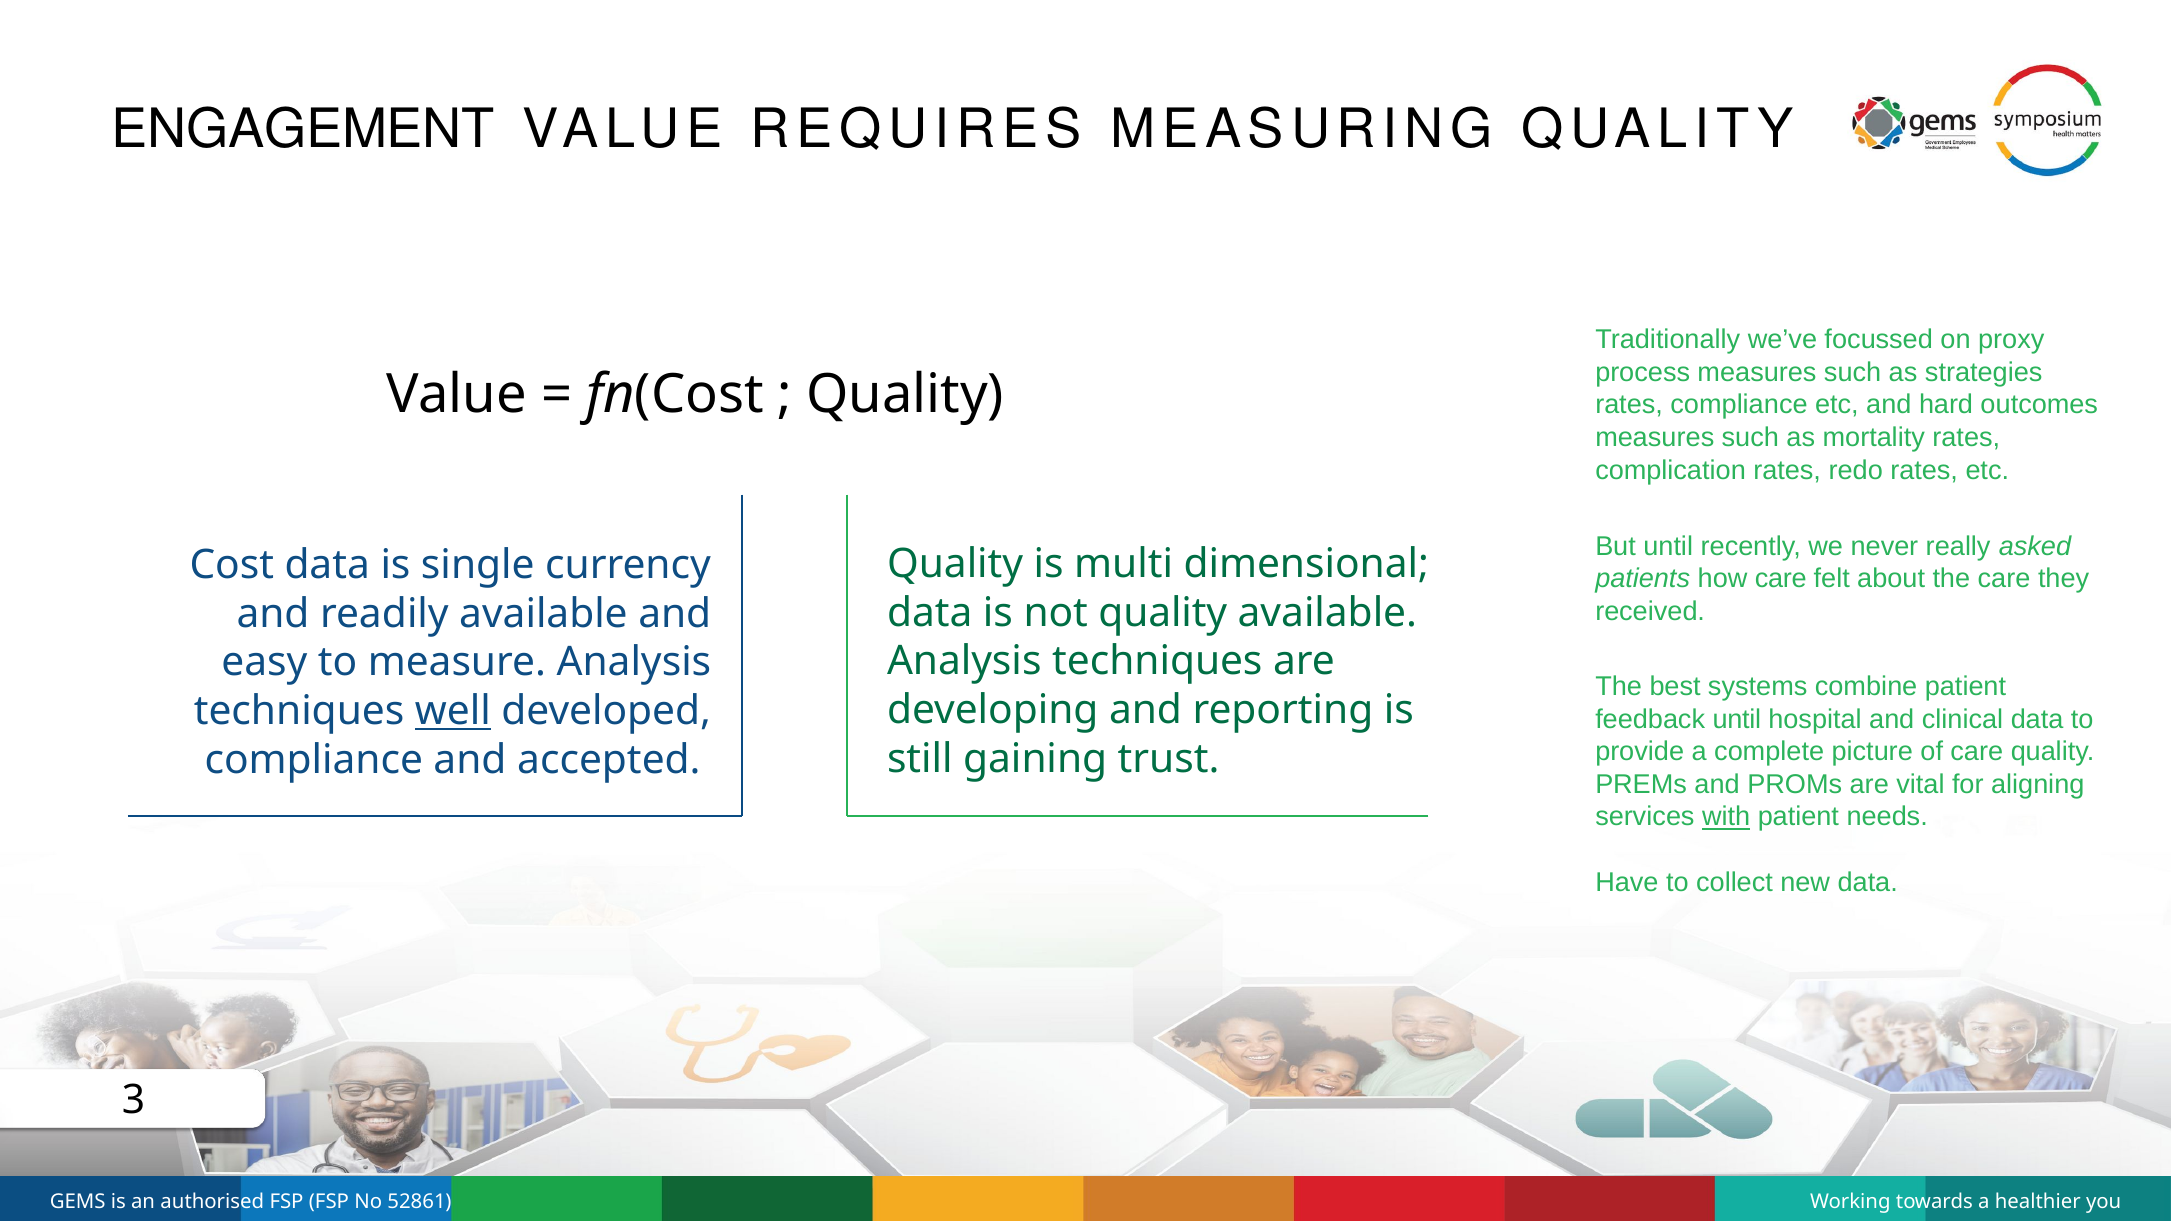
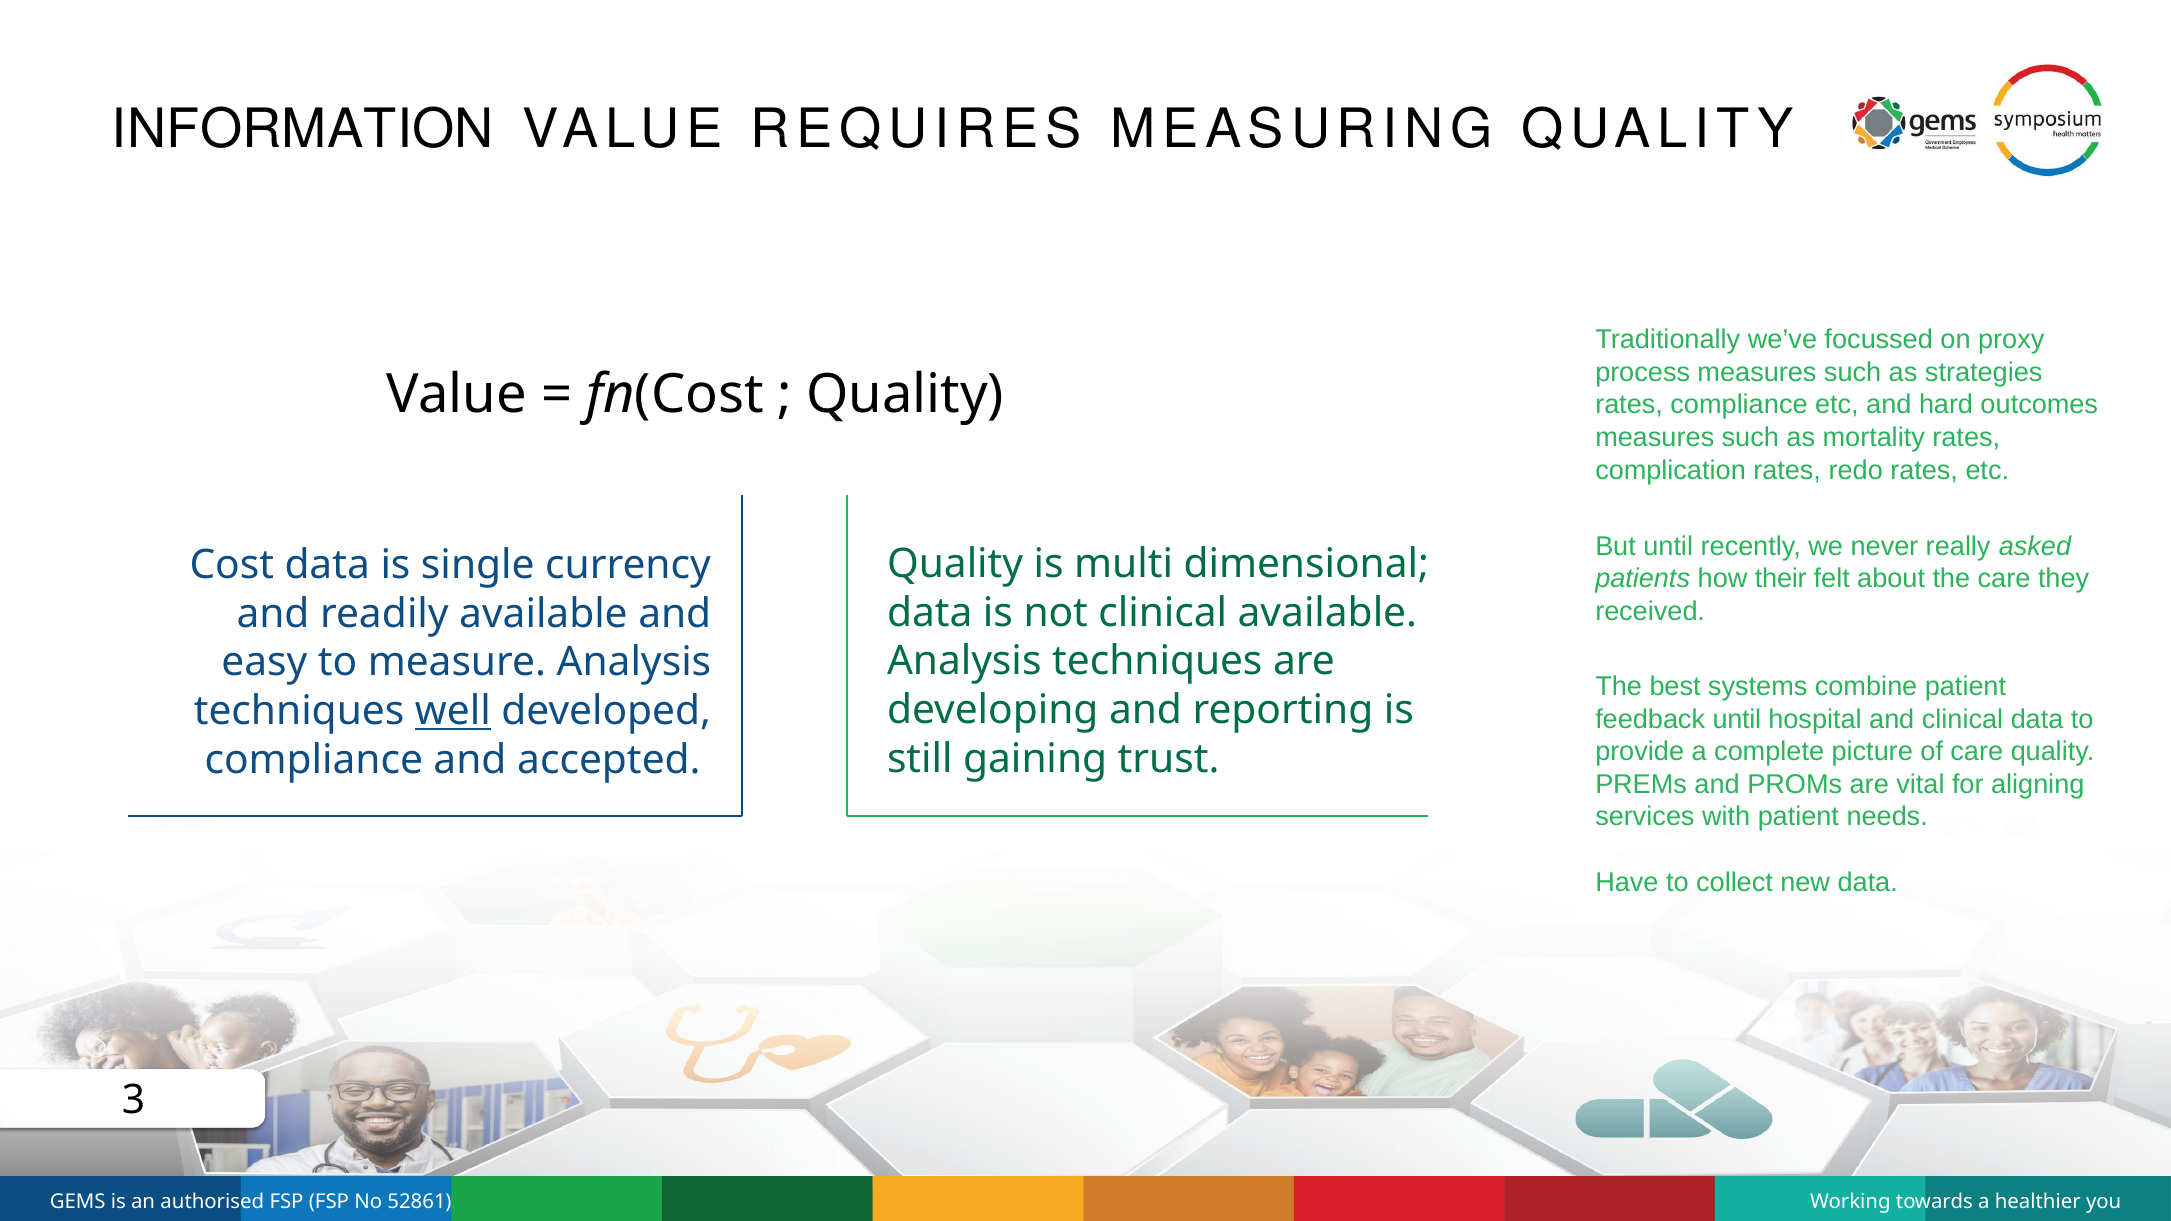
ENGAGEMENT: ENGAGEMENT -> INFORMATION (303, 130)
how care: care -> their (1781, 579)
not quality: quality -> clinical (1163, 613)
with underline: present -> none (1726, 817)
